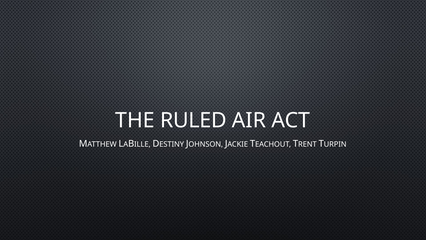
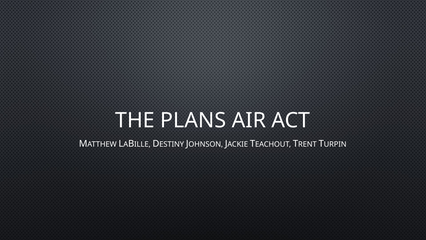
RULED: RULED -> PLANS (193, 120)
